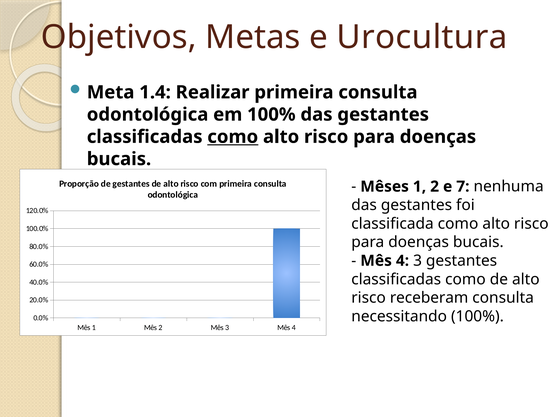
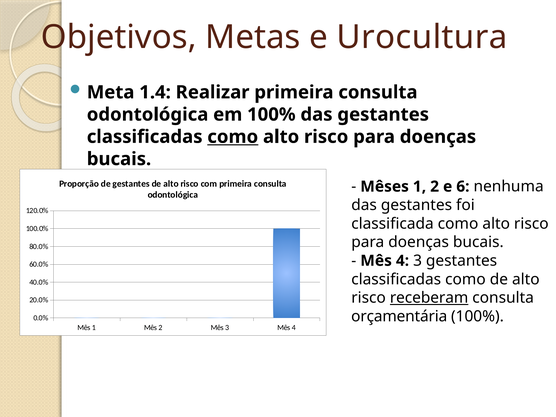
7: 7 -> 6 (463, 187)
receberam underline: none -> present (429, 298)
necessitando: necessitando -> orçamentária (399, 316)
